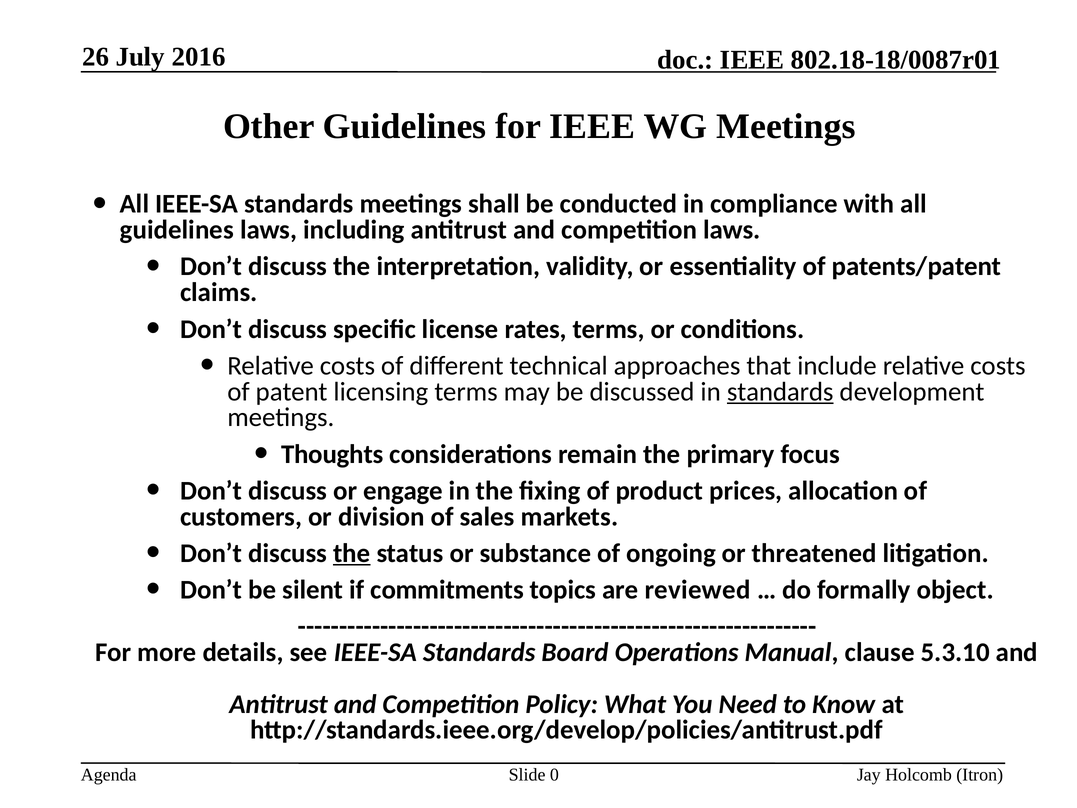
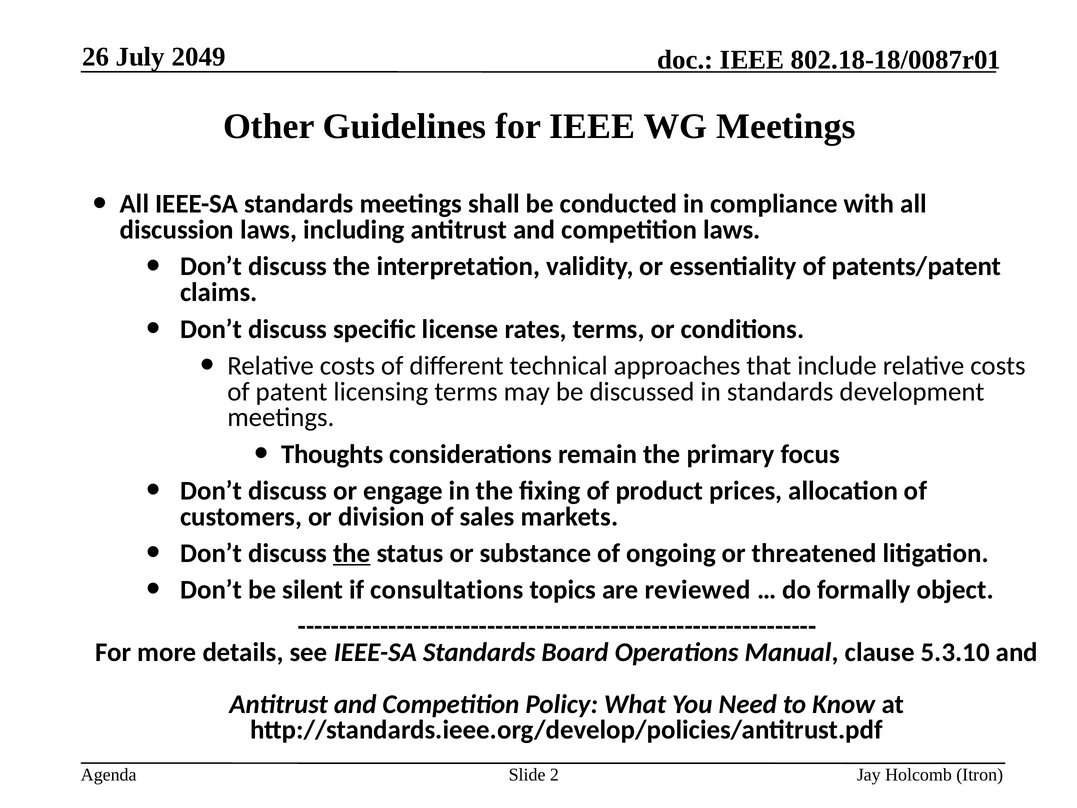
2016: 2016 -> 2049 (199, 57)
guidelines: guidelines -> discussion (177, 230)
standards underline: present -> none (780, 392)
commitments: commitments -> consultations (447, 590)
0: 0 -> 2 (554, 775)
